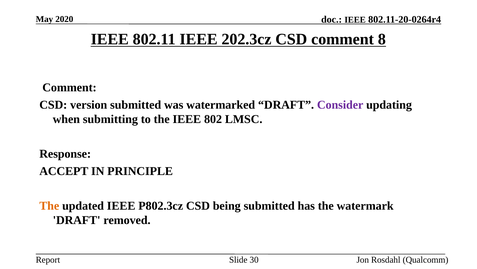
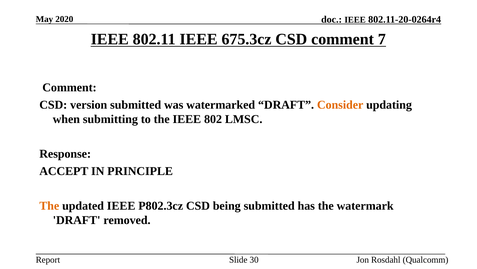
202.3cz: 202.3cz -> 675.3cz (246, 39)
8: 8 -> 7 (382, 39)
Consider colour: purple -> orange (340, 105)
